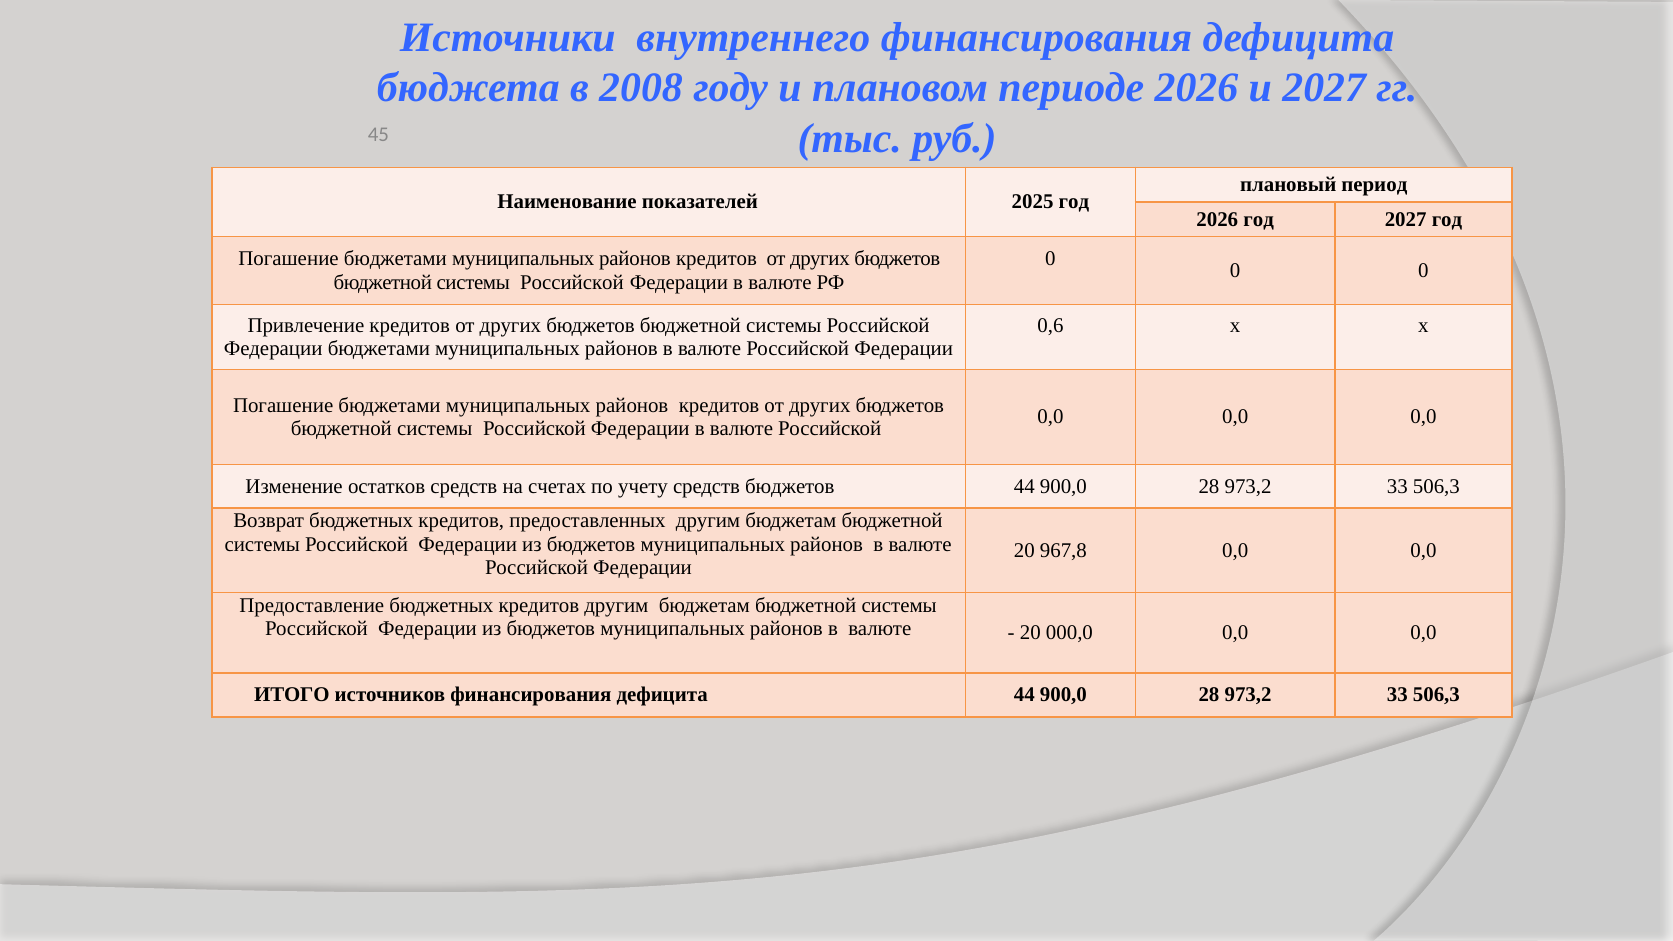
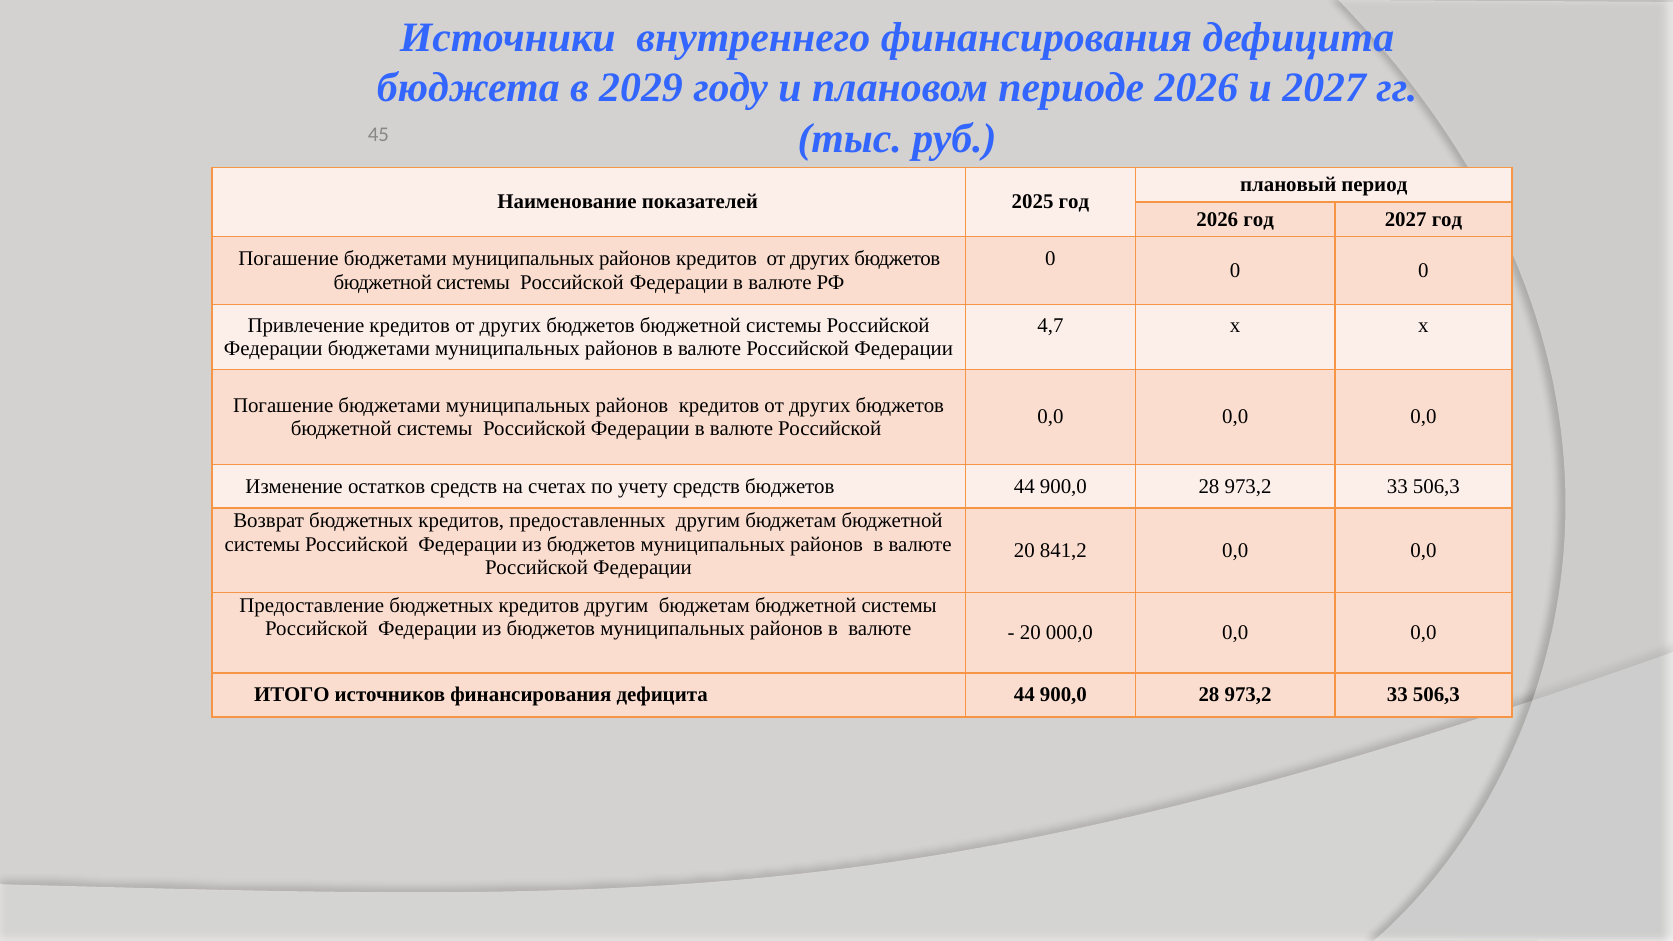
2008: 2008 -> 2029 (641, 88)
0,6: 0,6 -> 4,7 (1050, 326)
967,8: 967,8 -> 841,2 (1063, 550)
